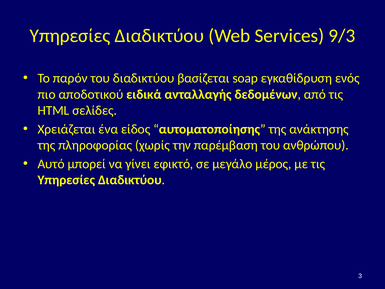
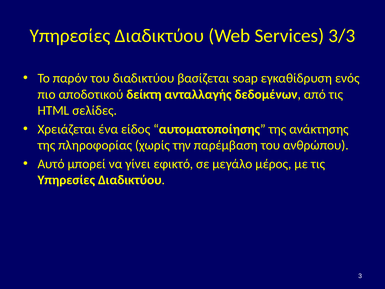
9/3: 9/3 -> 3/3 (342, 36)
ειδικά: ειδικά -> δείκτη (144, 94)
